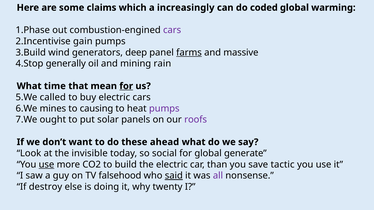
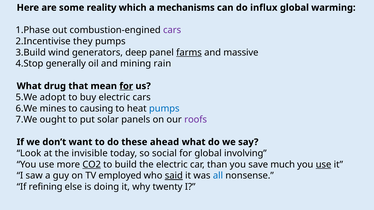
claims: claims -> reality (102, 8)
increasingly: increasingly -> mechanisms (186, 8)
coded: coded -> influx (264, 8)
gain: gain -> they (83, 41)
time: time -> drug (55, 86)
called: called -> adopt (53, 97)
pumps colour: purple -> blue (164, 109)
generate: generate -> involving (245, 154)
use underline: present -> none (46, 165)
CO2 underline: none -> present (92, 165)
tactic: tactic -> much (283, 165)
use underline: none -> present (324, 165)
falsehood: falsehood -> employed (120, 176)
all colour: purple -> blue (218, 176)
destroy: destroy -> refining (46, 187)
